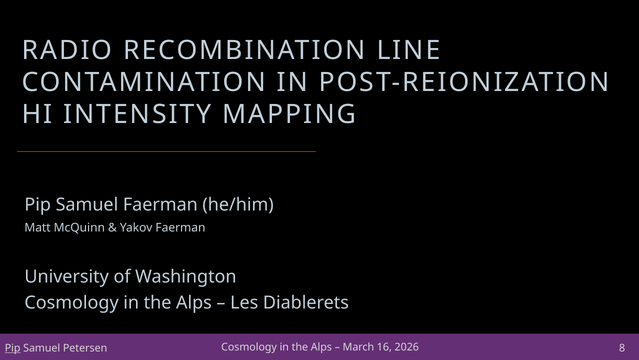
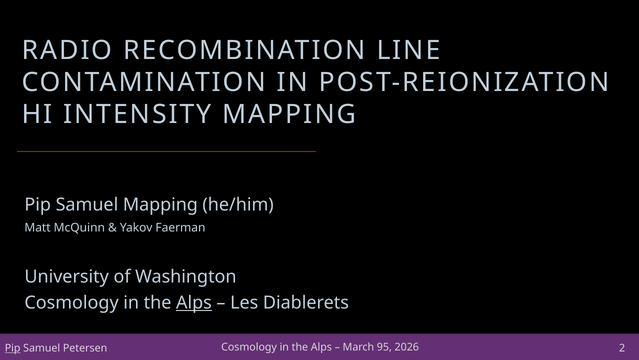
Samuel Faerman: Faerman -> Mapping (160, 205)
Alps underline: none -> present (194, 302)
16: 16 -> 95 (384, 346)
8: 8 -> 2 (622, 347)
